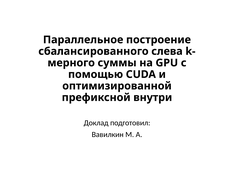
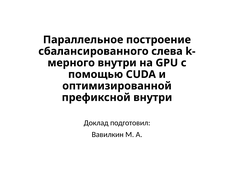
суммы: суммы -> внутри (117, 63)
